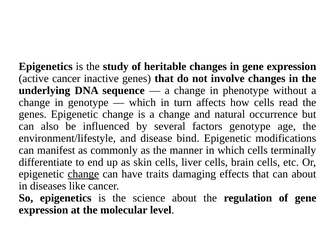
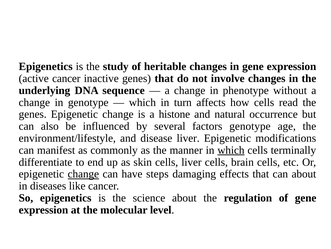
is a change: change -> histone (174, 114)
disease bind: bind -> liver (188, 138)
which underline: none -> present (231, 150)
traits: traits -> steps (157, 174)
